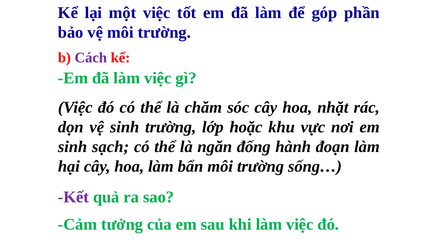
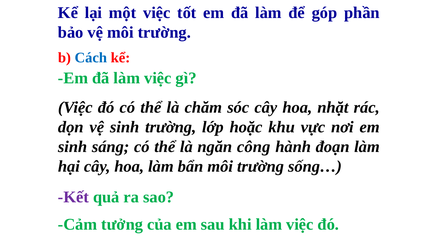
Cách colour: purple -> blue (91, 58)
sạch: sạch -> sáng (111, 147)
đống: đống -> công (254, 147)
